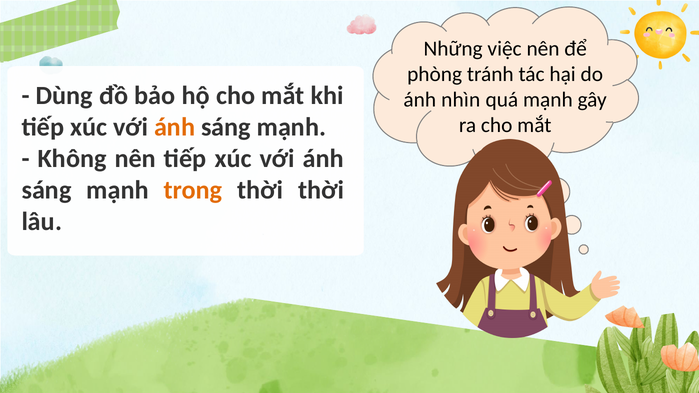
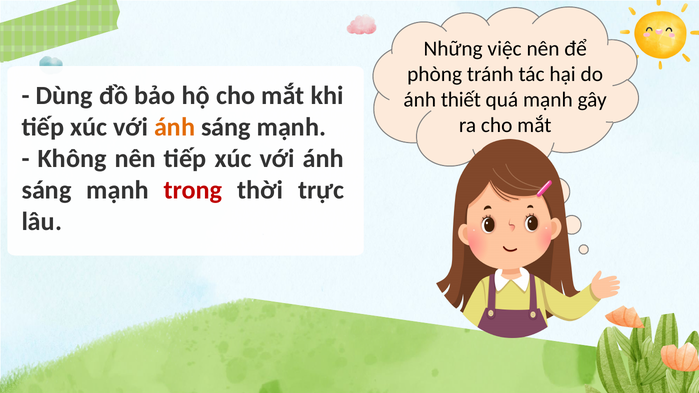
nhìn: nhìn -> thiết (461, 100)
trong colour: orange -> red (193, 190)
thời thời: thời -> trực (321, 190)
